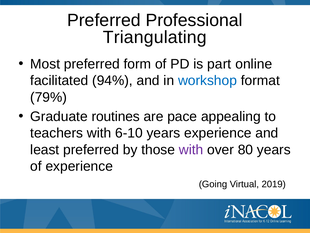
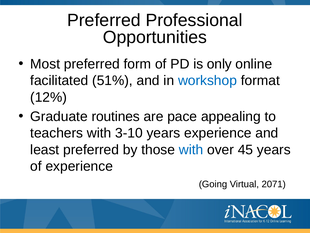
Triangulating: Triangulating -> Opportunities (155, 37)
part: part -> only (219, 64)
94%: 94% -> 51% (113, 80)
79%: 79% -> 12% (49, 97)
6-10: 6-10 -> 3-10 (129, 133)
with colour: purple -> blue (191, 149)
80: 80 -> 45 (245, 149)
2019: 2019 -> 2071 (274, 184)
